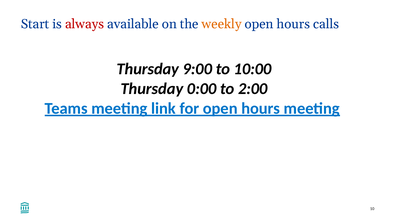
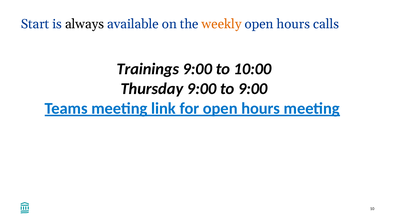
always colour: red -> black (85, 24)
Thursday: Thursday -> Trainings (148, 69)
Thursday 0:00: 0:00 -> 9:00 (202, 89)
to 2:00: 2:00 -> 9:00 (253, 89)
